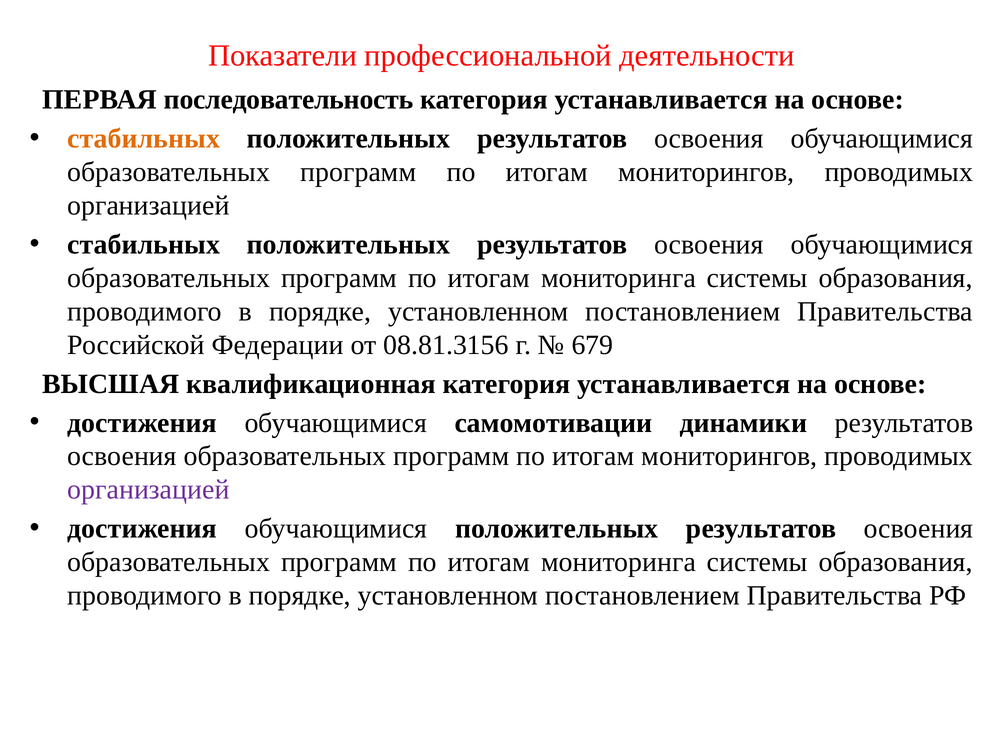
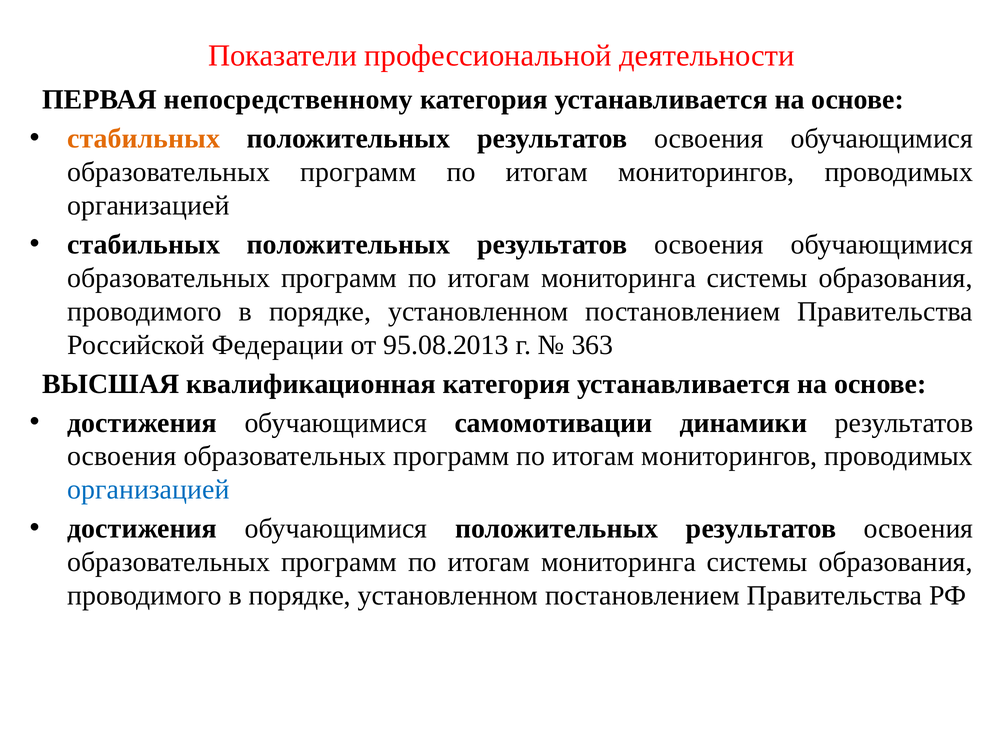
последовательность: последовательность -> непосредственному (288, 100)
08.81.3156: 08.81.3156 -> 95.08.2013 (446, 345)
679: 679 -> 363 (592, 345)
организацией colour: purple -> blue (148, 490)
